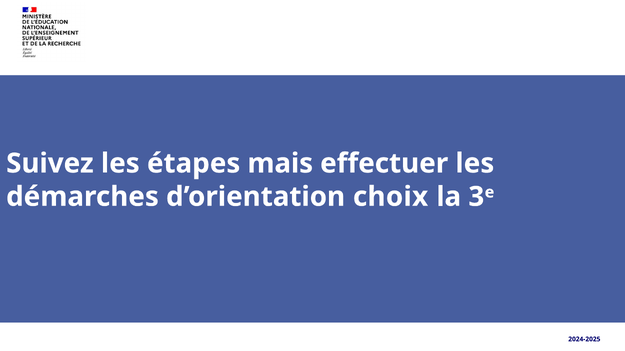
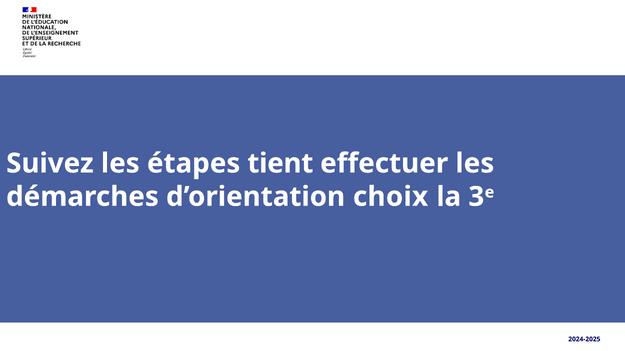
mais: mais -> tient (280, 164)
